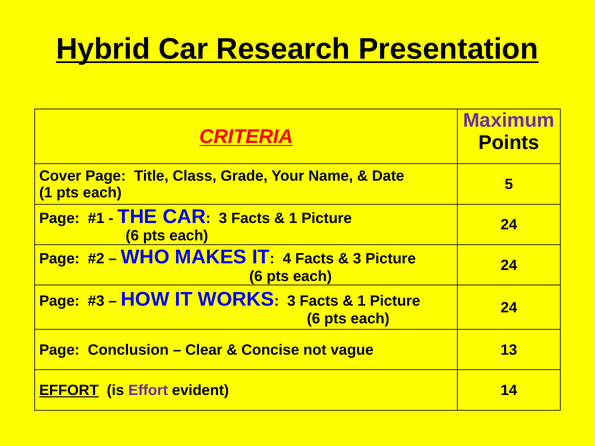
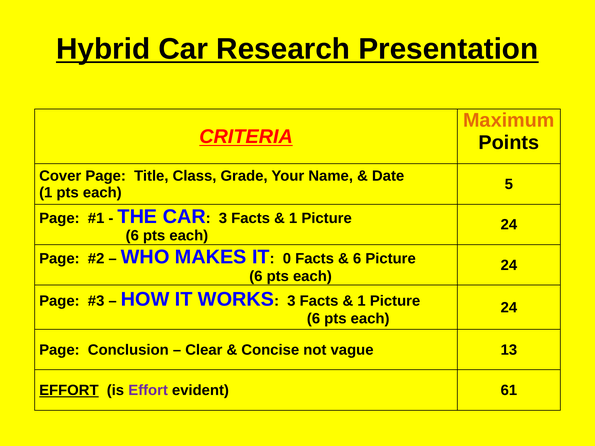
Maximum colour: purple -> orange (509, 120)
4: 4 -> 0 (287, 259)
3: 3 -> 6 (357, 259)
14: 14 -> 61 (509, 390)
